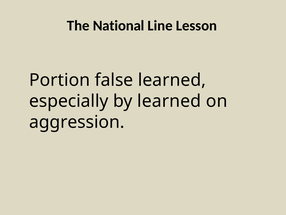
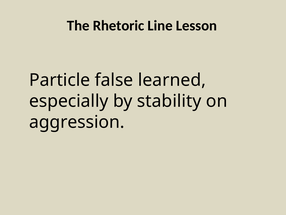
National: National -> Rhetoric (119, 26)
Portion: Portion -> Particle (60, 80)
by learned: learned -> stability (169, 101)
